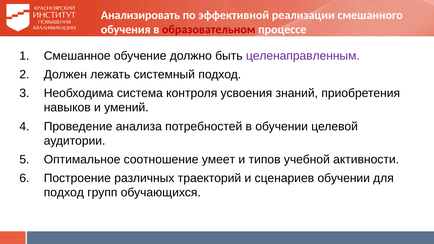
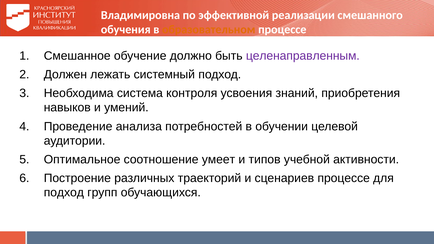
Анализировать: Анализировать -> Владимировна (140, 15)
образовательном colour: red -> orange (209, 30)
сценариев обучении: обучении -> процессе (344, 178)
